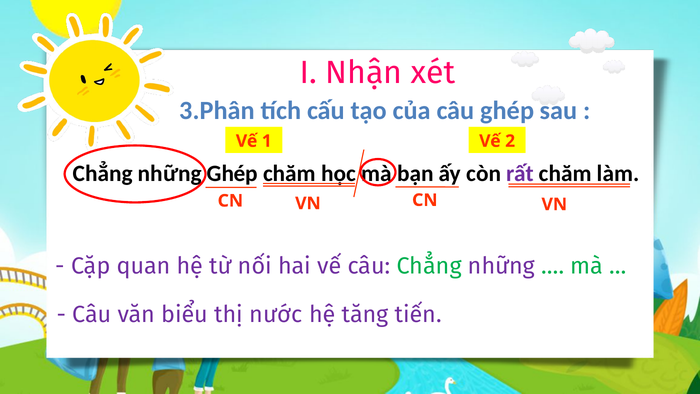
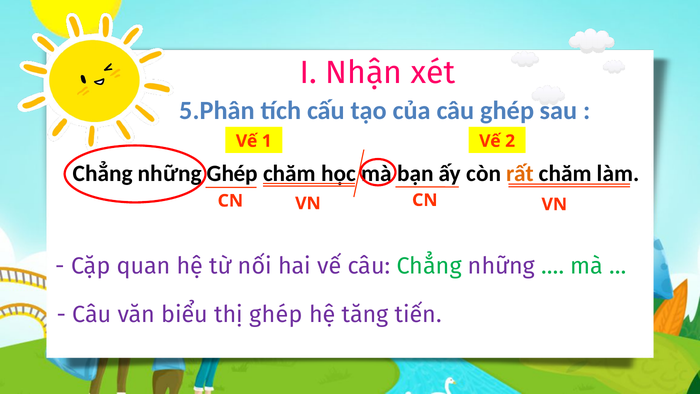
3.Phân: 3.Phân -> 5.Phân (217, 110)
rất colour: purple -> orange (520, 174)
thị nước: nước -> ghép (276, 314)
